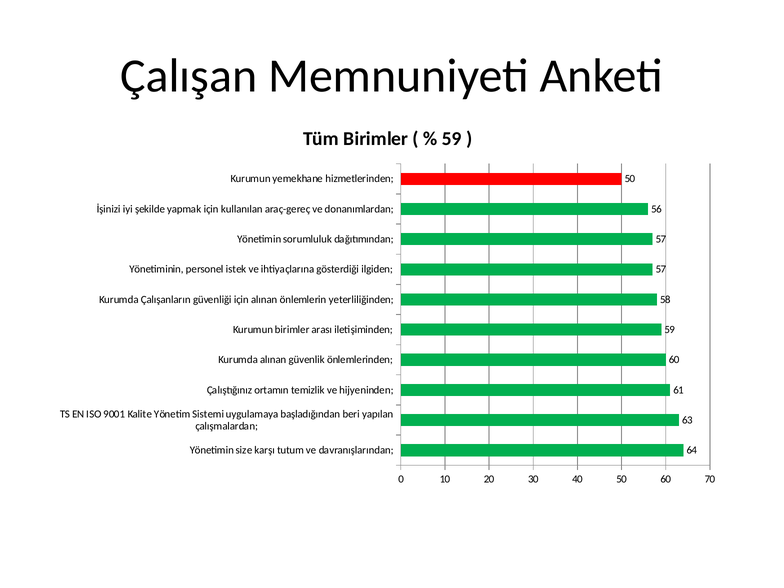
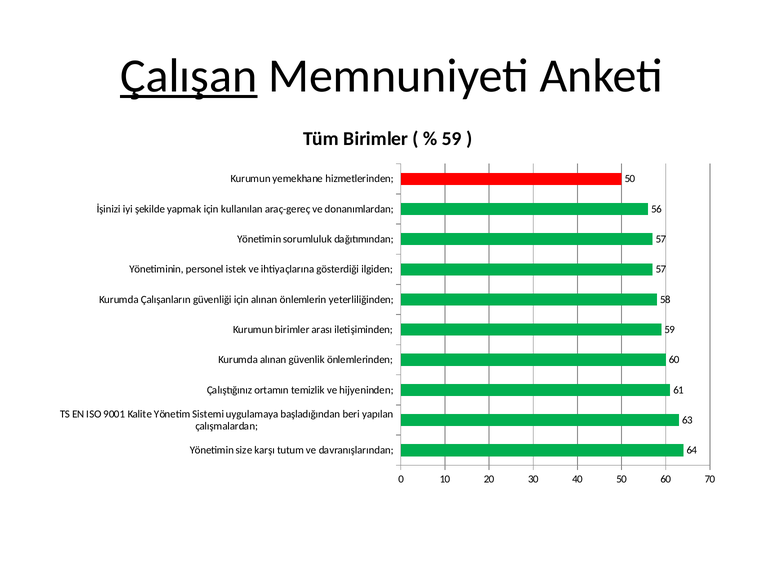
Çalışan underline: none -> present (189, 76)
